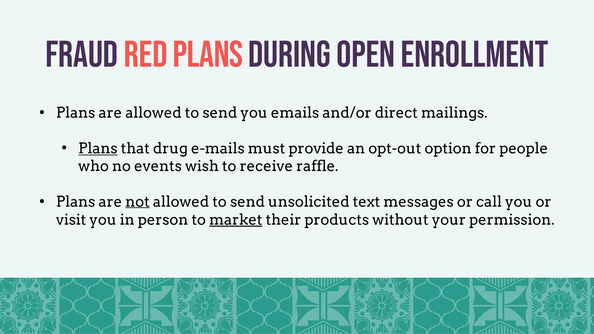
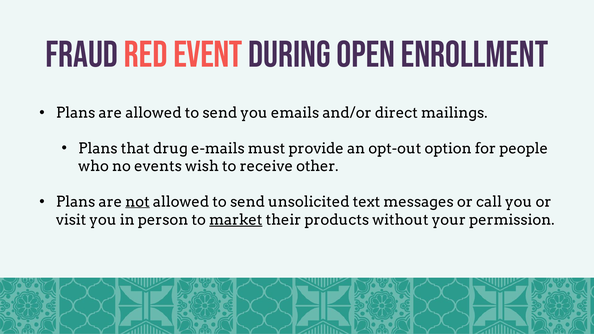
Red Plans: Plans -> Event (208, 55)
Plans underline: present -> none (98, 149)
raffle: raffle -> other (317, 166)
